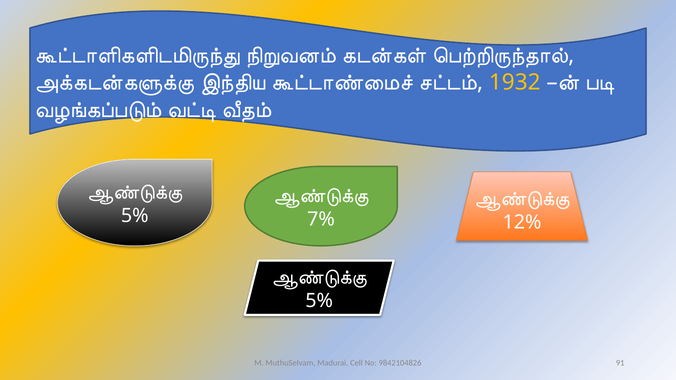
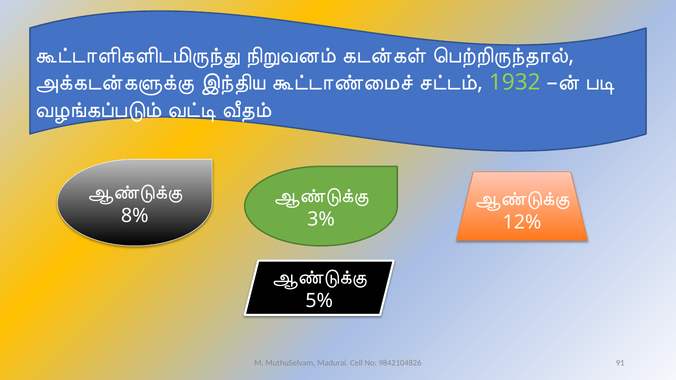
1932 colour: yellow -> light green (515, 83)
5%: 5% -> 8% (135, 216)
7%: 7% -> 3% (321, 219)
